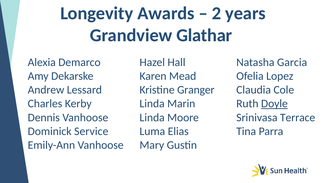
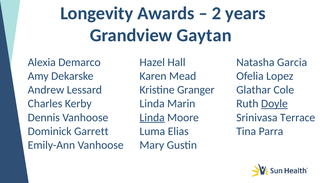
Glathar: Glathar -> Gaytan (204, 35)
Claudia: Claudia -> Glathar (254, 90)
Linda underline: none -> present (152, 118)
Service: Service -> Garrett (91, 132)
